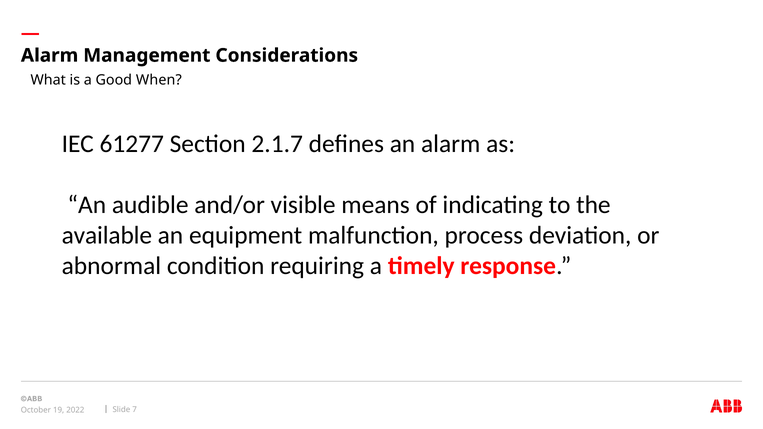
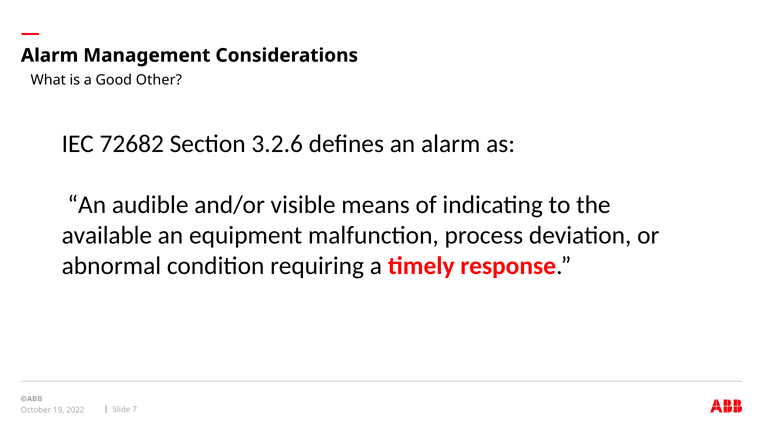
When: When -> Other (159, 80)
61277: 61277 -> 72682 (132, 144)
2.1.7: 2.1.7 -> 3.2.6 (277, 144)
